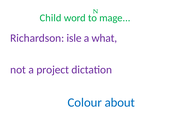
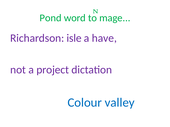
Child: Child -> Pond (51, 18)
what: what -> have (104, 38)
about: about -> valley (120, 103)
